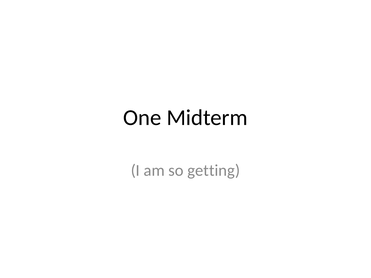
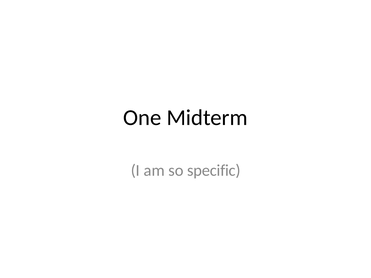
getting: getting -> specific (214, 171)
